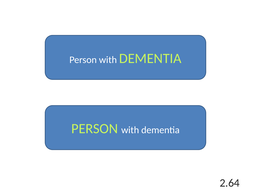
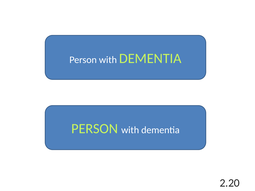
2.64: 2.64 -> 2.20 (230, 183)
